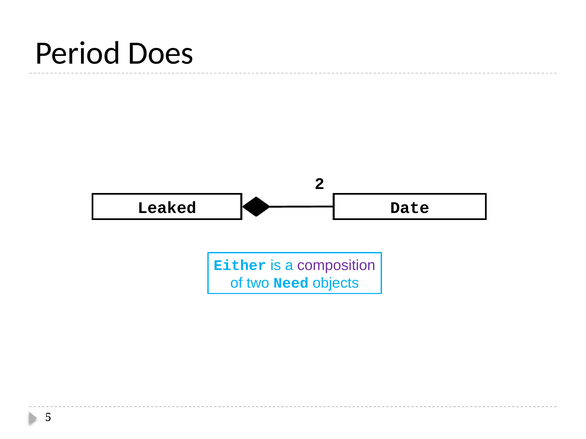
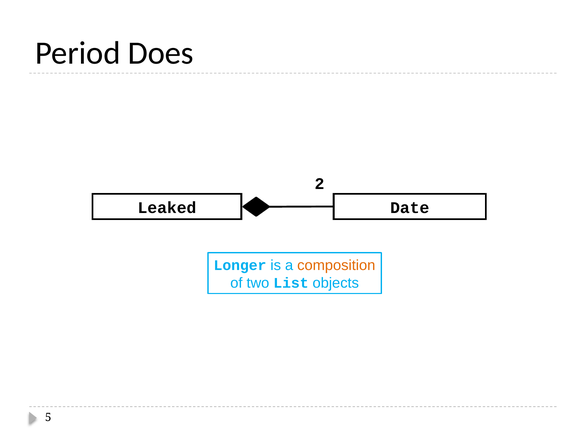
Either: Either -> Longer (240, 266)
composition colour: purple -> orange (336, 266)
Need: Need -> List (291, 283)
